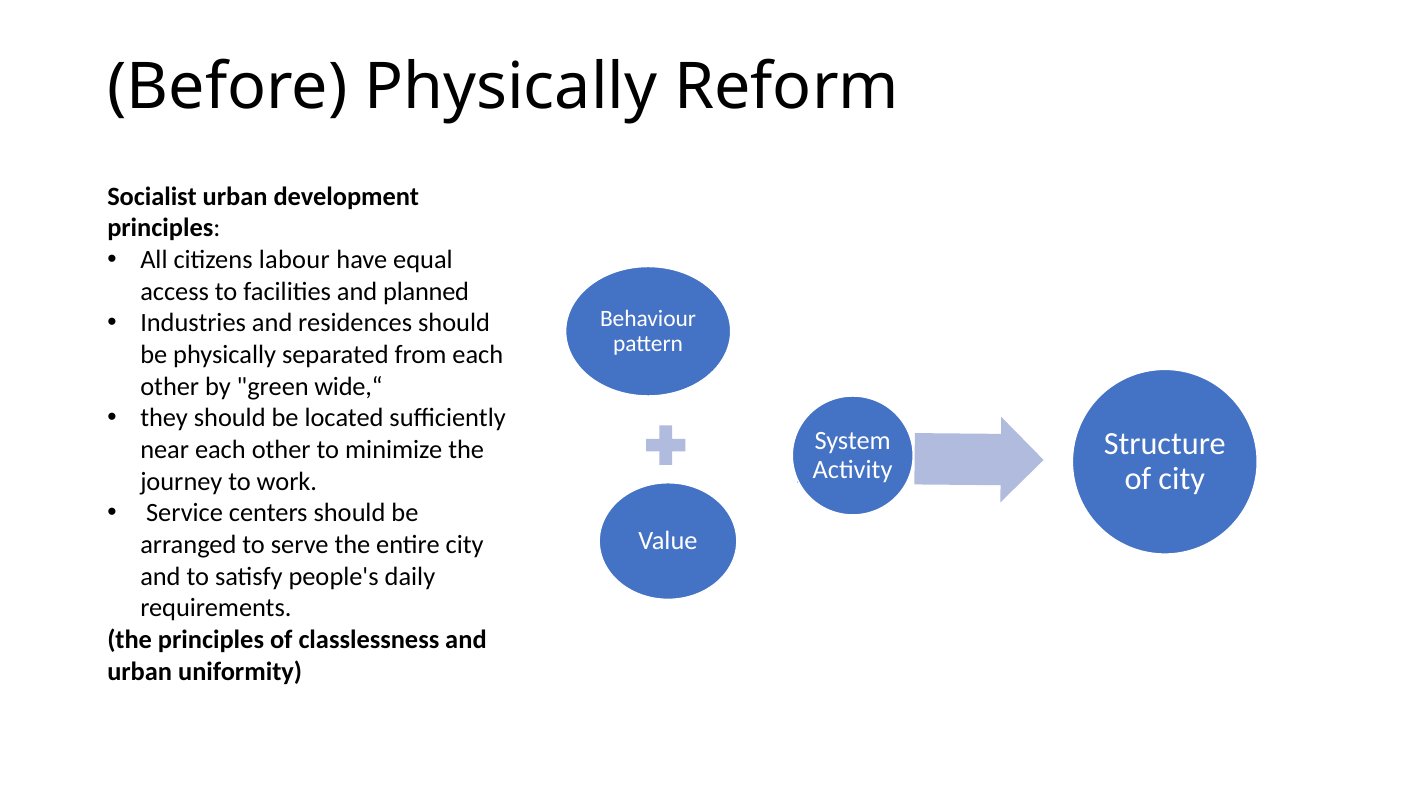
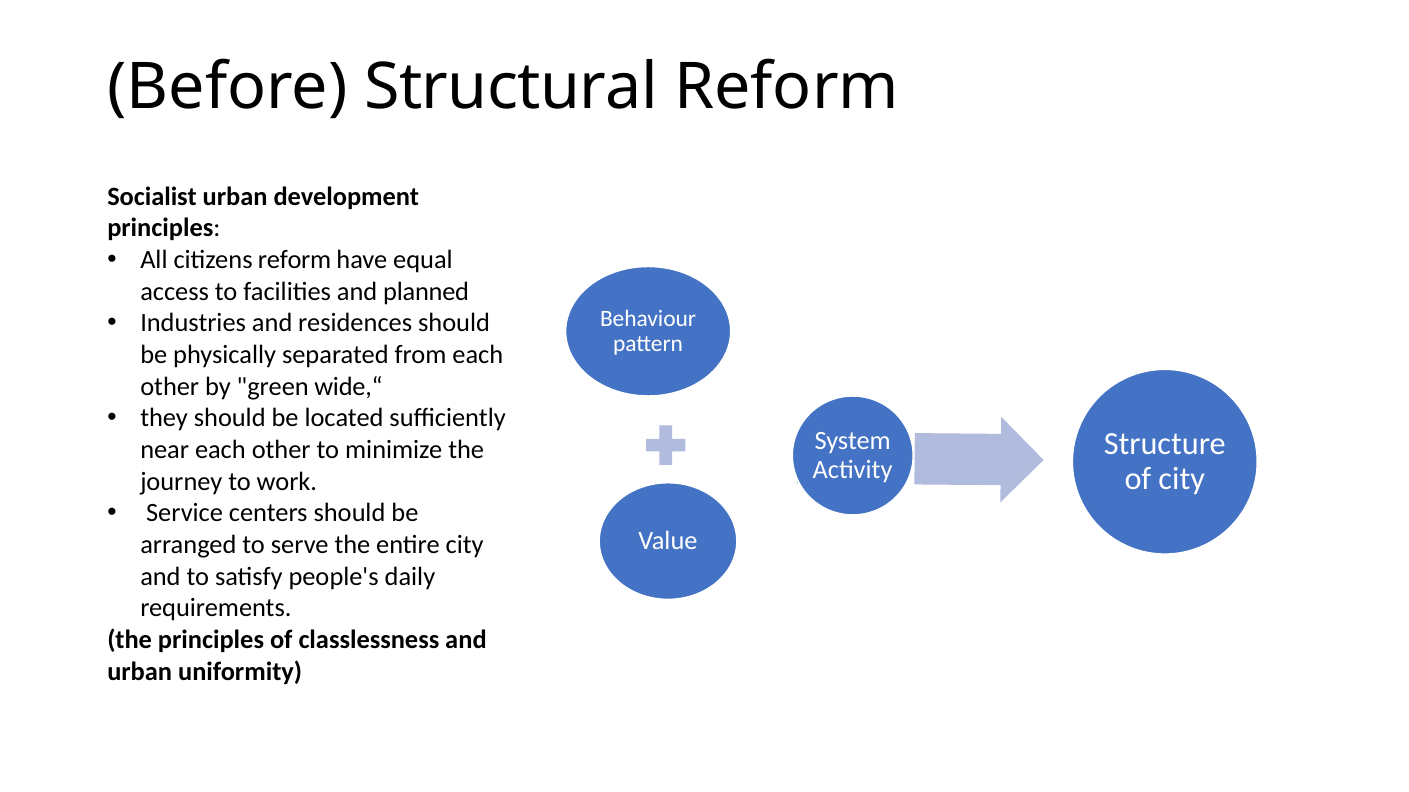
Before Physically: Physically -> Structural (511, 87)
citizens labour: labour -> reform (295, 260)
